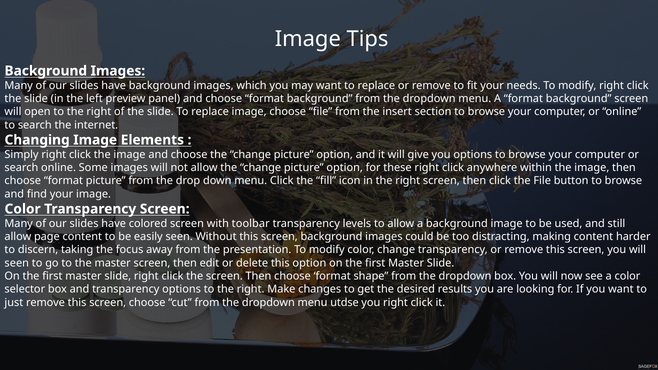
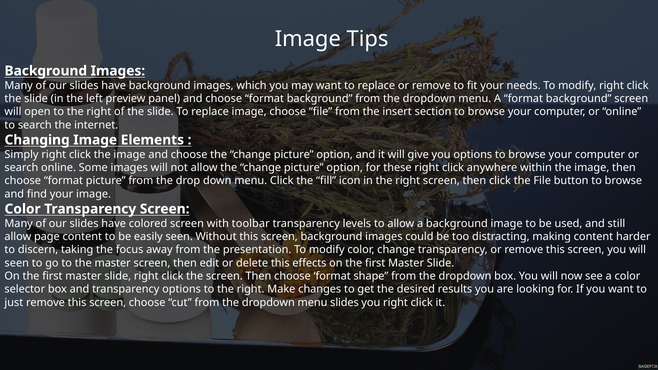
this option: option -> effects (309, 263)
menu utdse: utdse -> slides (345, 303)
